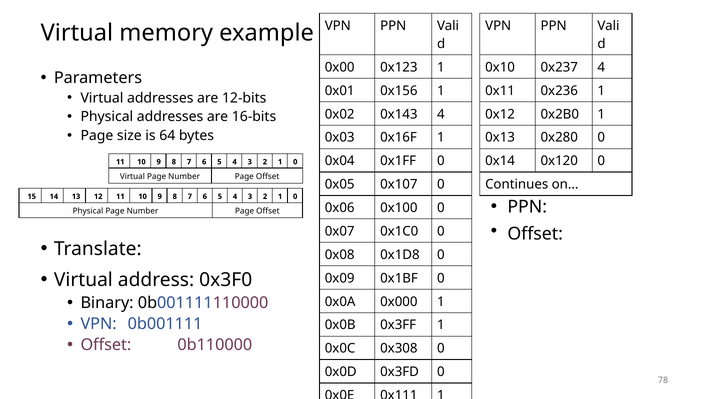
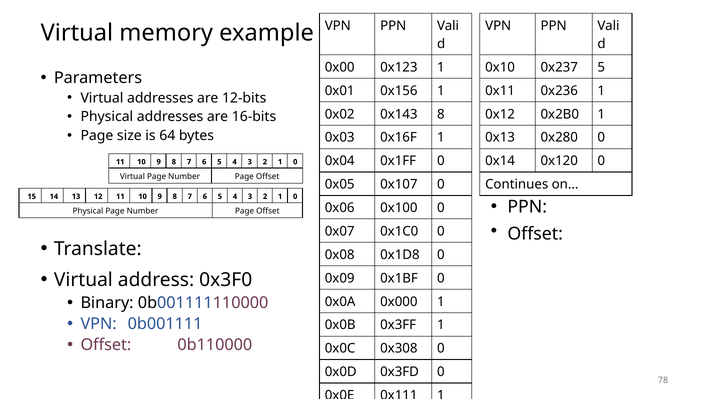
0x237 4: 4 -> 5 (601, 67)
0x143 4: 4 -> 8 (441, 114)
